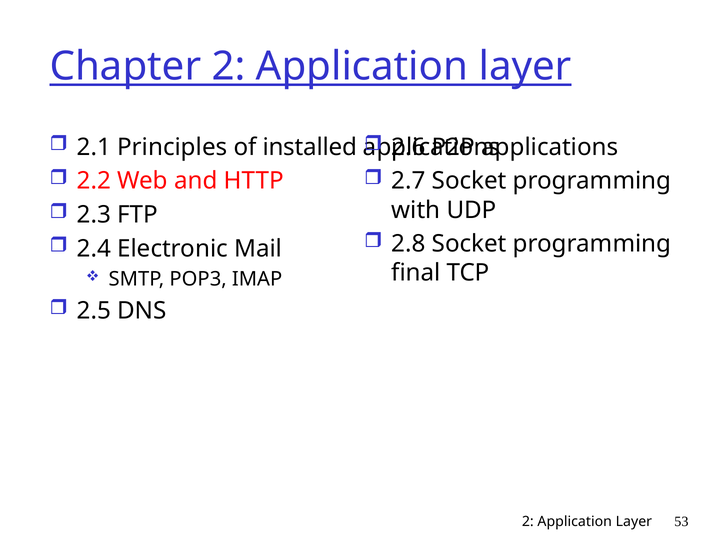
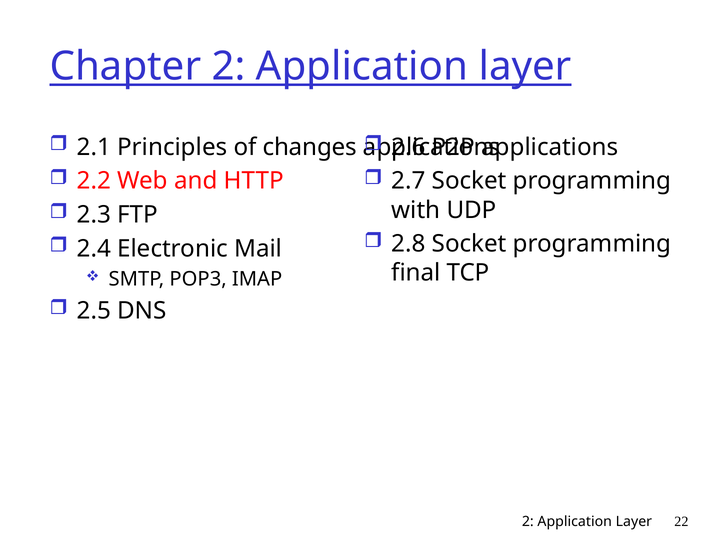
installed: installed -> changes (310, 147)
53: 53 -> 22 (681, 521)
